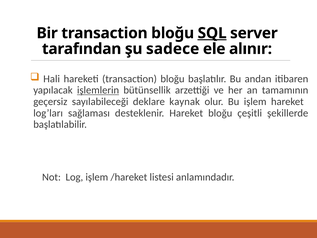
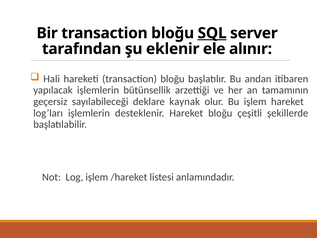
sadece: sadece -> eklenir (173, 49)
işlemlerin underline: present -> none (98, 90)
log’ları sağlaması: sağlaması -> işlemlerin (89, 113)
